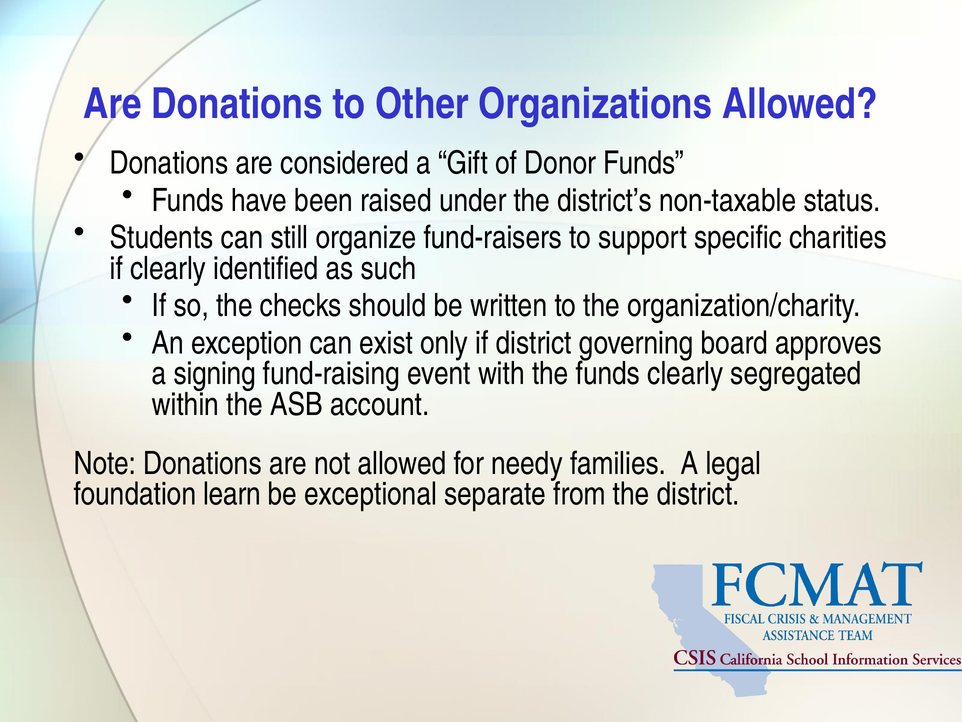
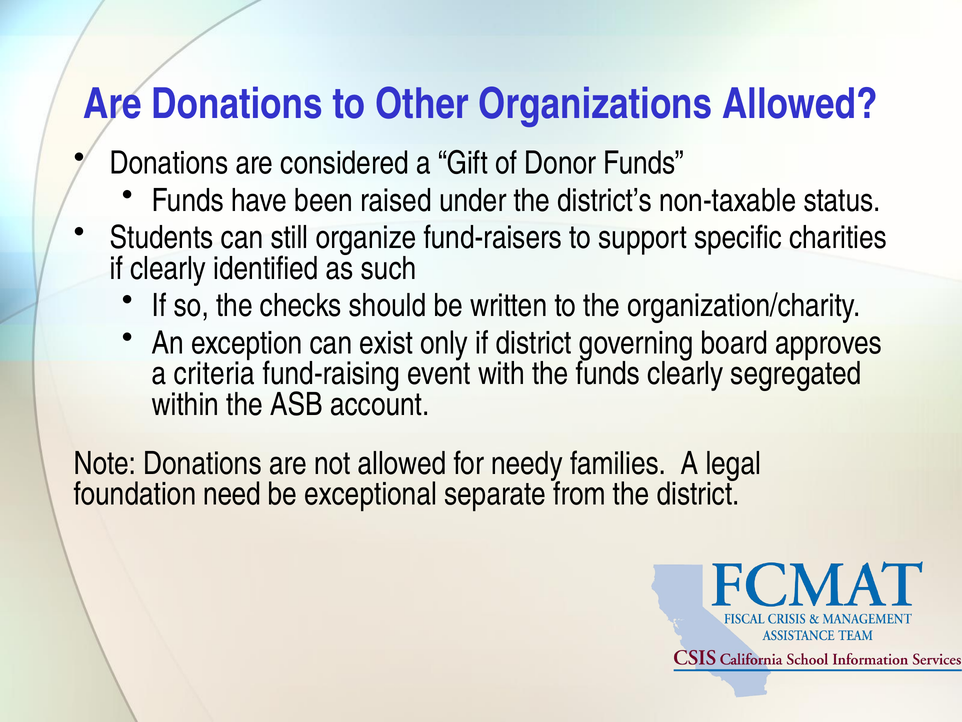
signing: signing -> criteria (215, 373)
learn: learn -> need (232, 494)
